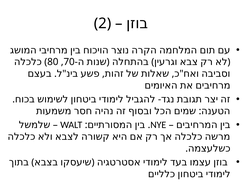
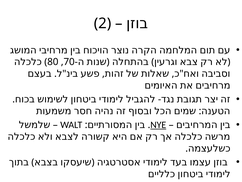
NYE underline: none -> present (158, 125)
